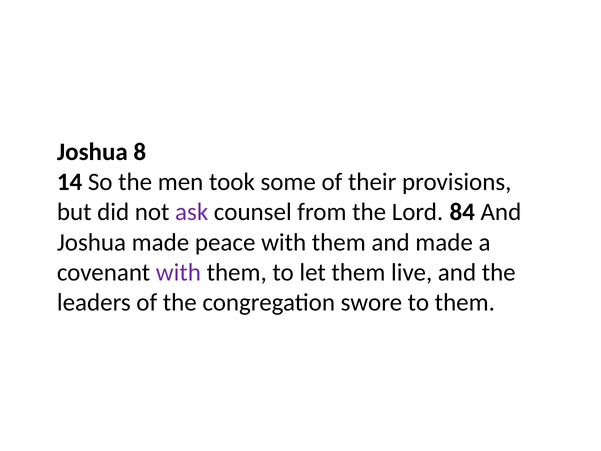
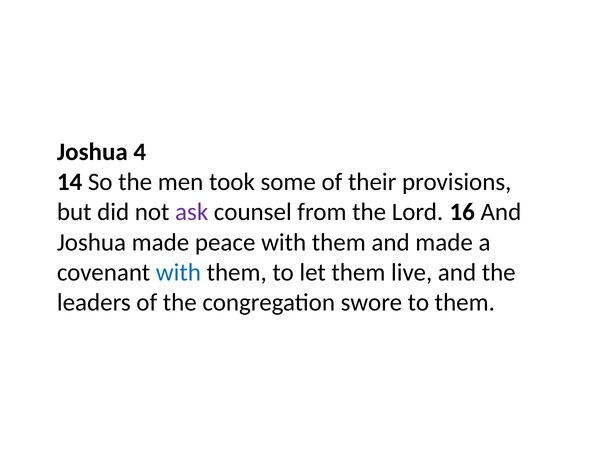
8: 8 -> 4 (140, 152)
84: 84 -> 16 (462, 212)
with colour: purple -> blue (178, 272)
